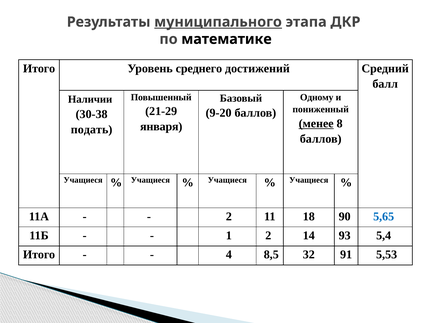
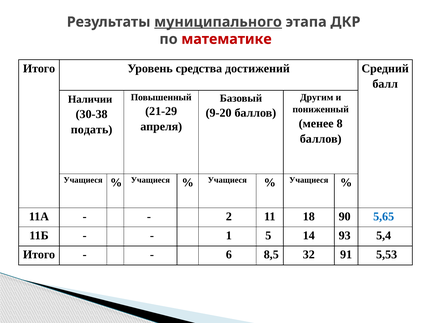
математике colour: black -> red (227, 39)
среднего: среднего -> средства (199, 69)
Одному: Одному -> Другим (317, 97)
менее underline: present -> none (316, 124)
января: января -> апреля (161, 127)
1 2: 2 -> 5 (268, 236)
4: 4 -> 6 (229, 255)
